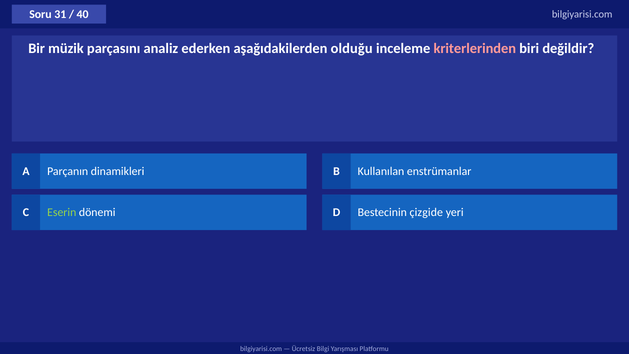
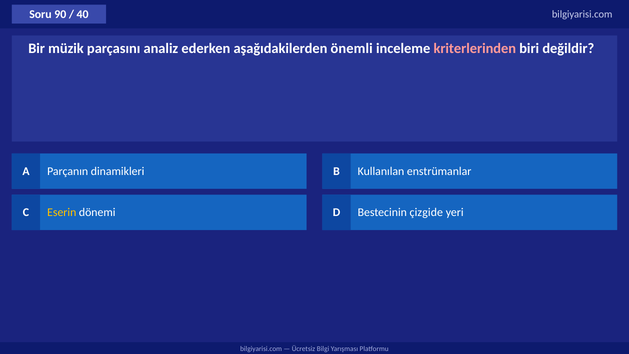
31: 31 -> 90 (60, 14)
olduğu: olduğu -> önemli (352, 48)
Eserin colour: light green -> yellow (62, 212)
